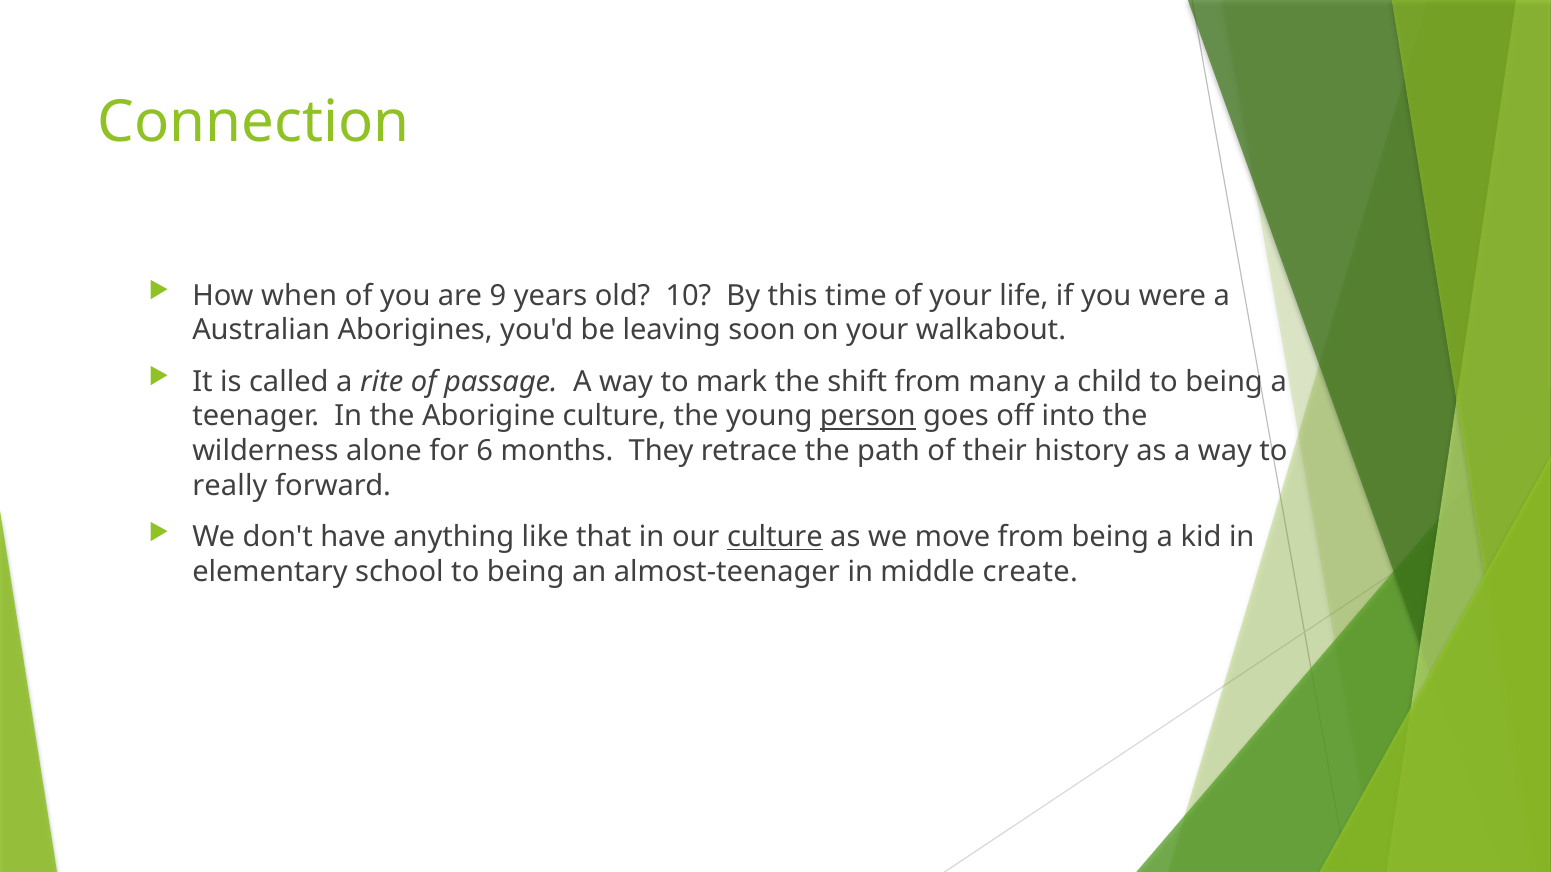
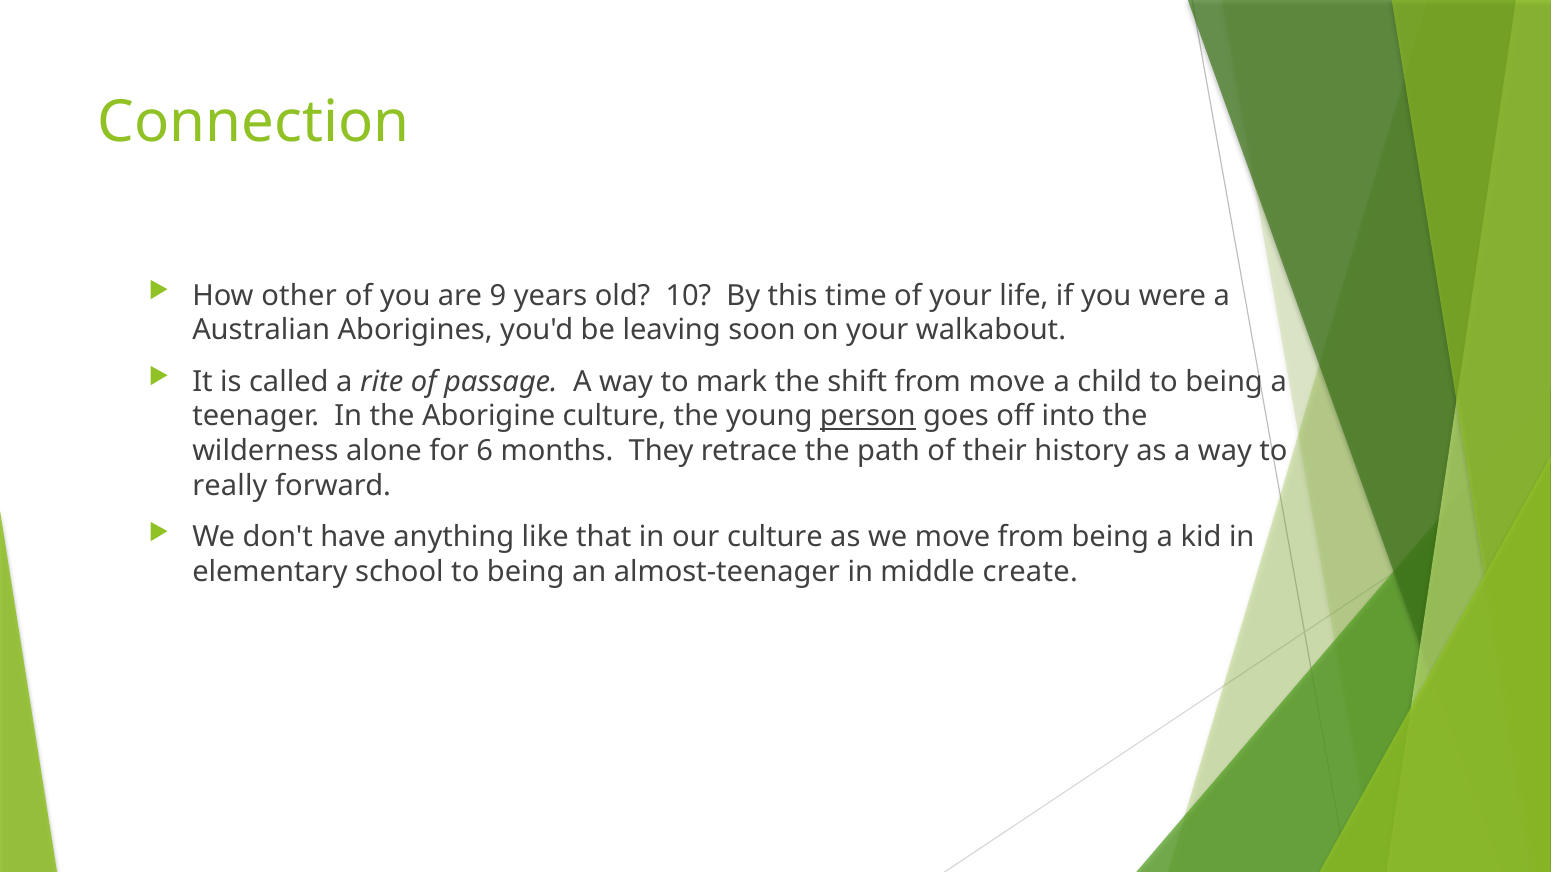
when: when -> other (299, 296)
from many: many -> move (1007, 382)
culture underline: present -> none (775, 537)
